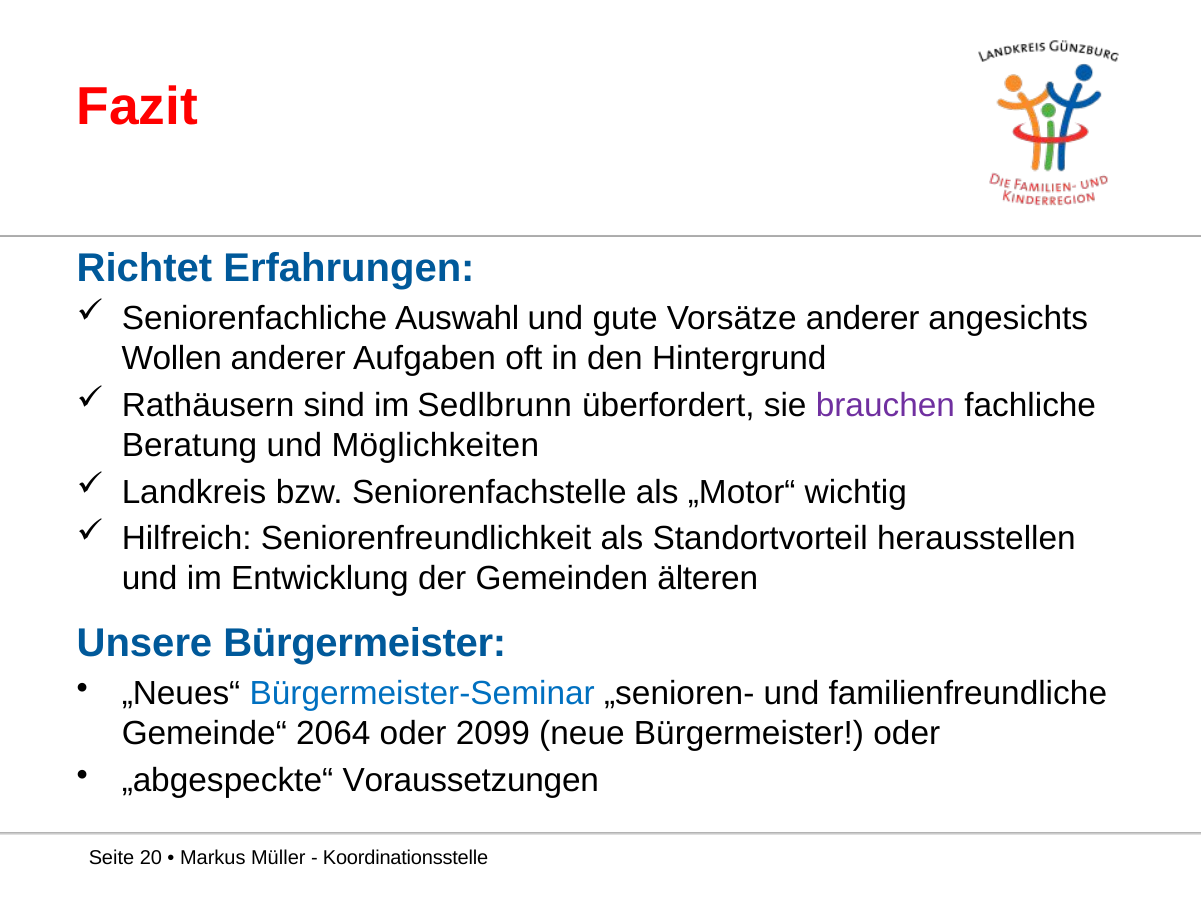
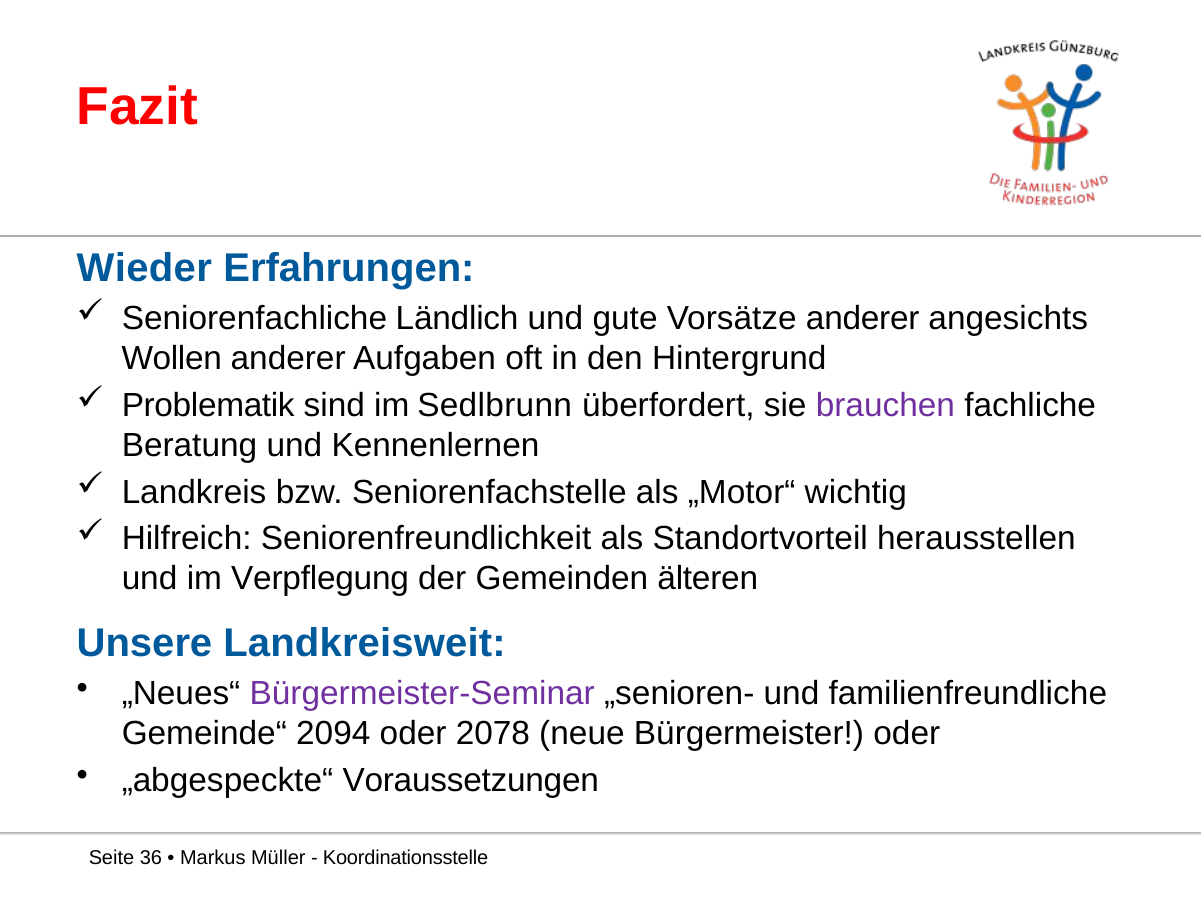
Richtet: Richtet -> Wieder (144, 268)
Auswahl: Auswahl -> Ländlich (457, 319)
Rathäusern: Rathäusern -> Problematik (208, 405)
Möglichkeiten: Möglichkeiten -> Kennenlernen (435, 445)
Entwicklung: Entwicklung -> Verpflegung (320, 579)
Unsere Bürgermeister: Bürgermeister -> Landkreisweit (365, 643)
Bürgermeister-Seminar colour: blue -> purple (422, 694)
2064: 2064 -> 2094 (333, 734)
2099: 2099 -> 2078 (493, 734)
20: 20 -> 36 (151, 857)
